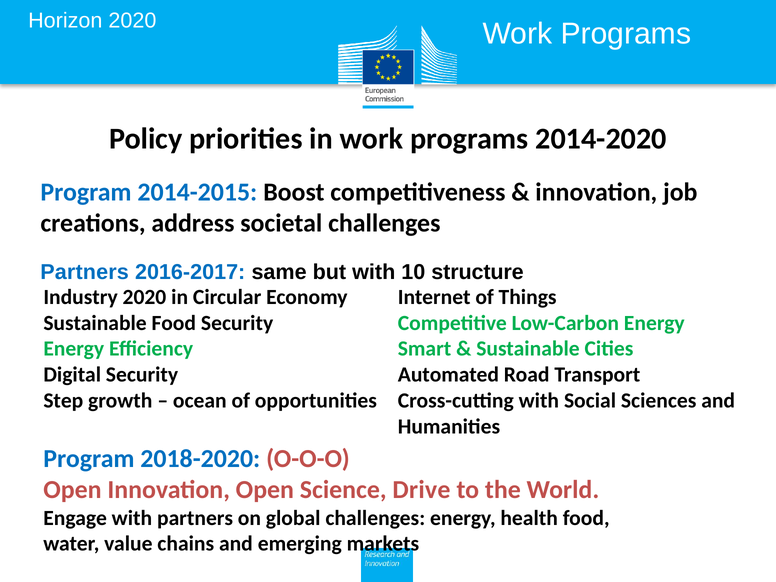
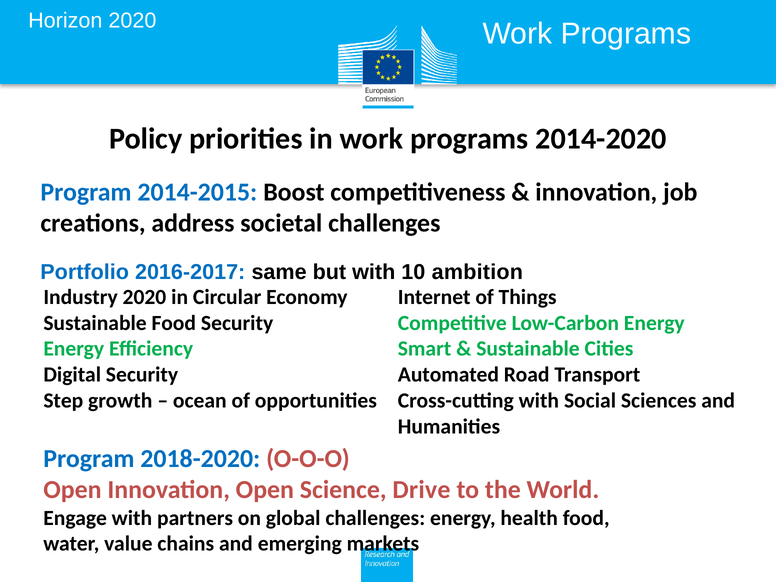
Partners: Partners -> Portfolio (85, 272)
structure: structure -> ambition (477, 272)
